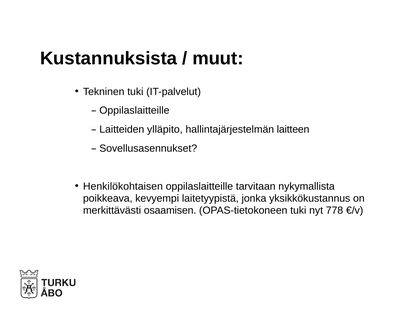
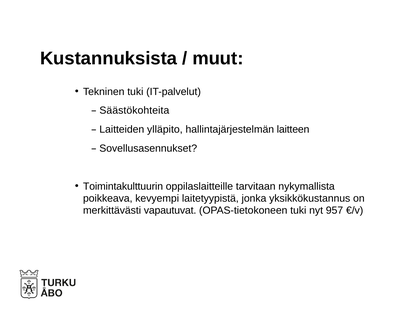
Oppilaslaitteille: Oppilaslaitteille -> Säästökohteita (134, 111)
Henkilökohtaisen: Henkilökohtaisen -> Toimintakulttuurin (123, 187)
osaamisen: osaamisen -> vapautuvat (170, 211)
778: 778 -> 957 (335, 211)
